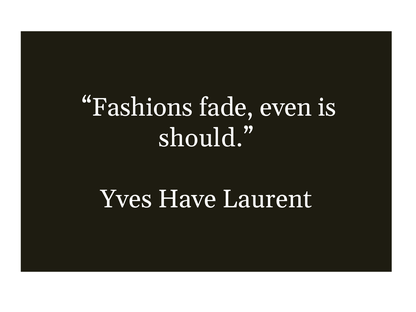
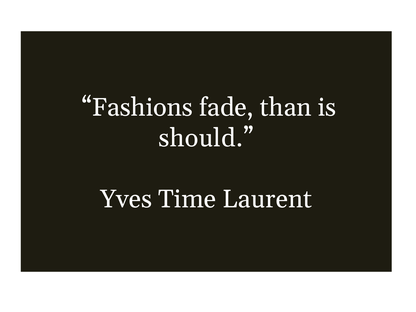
even: even -> than (286, 107)
Have: Have -> Time (187, 199)
